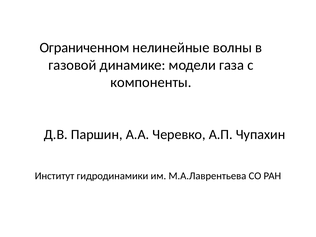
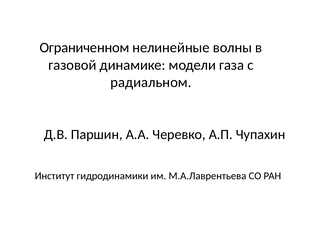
компоненты: компоненты -> радиальном (151, 82)
